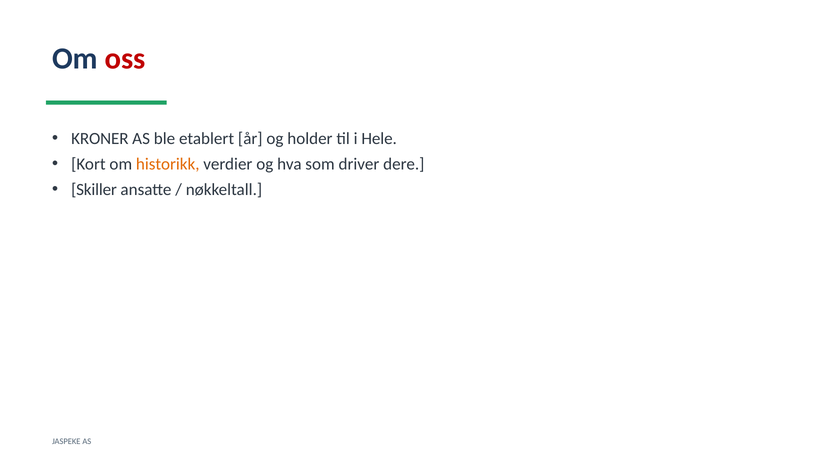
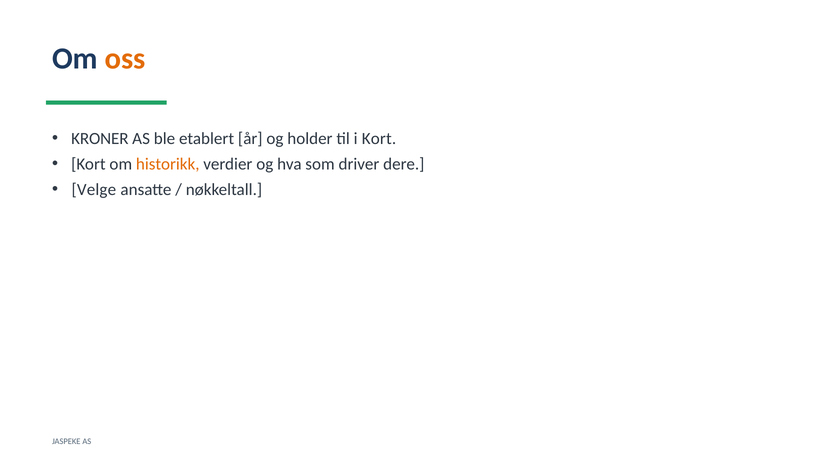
oss colour: red -> orange (125, 58)
i Hele: Hele -> Kort (379, 139)
Skiller: Skiller -> Velge (94, 190)
